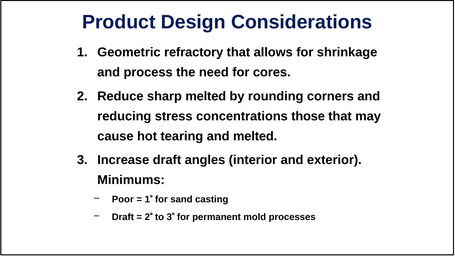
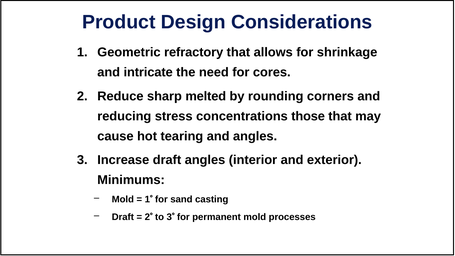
process: process -> intricate (148, 72)
and melted: melted -> angles (255, 136)
Poor: Poor -> Mold (123, 199)
